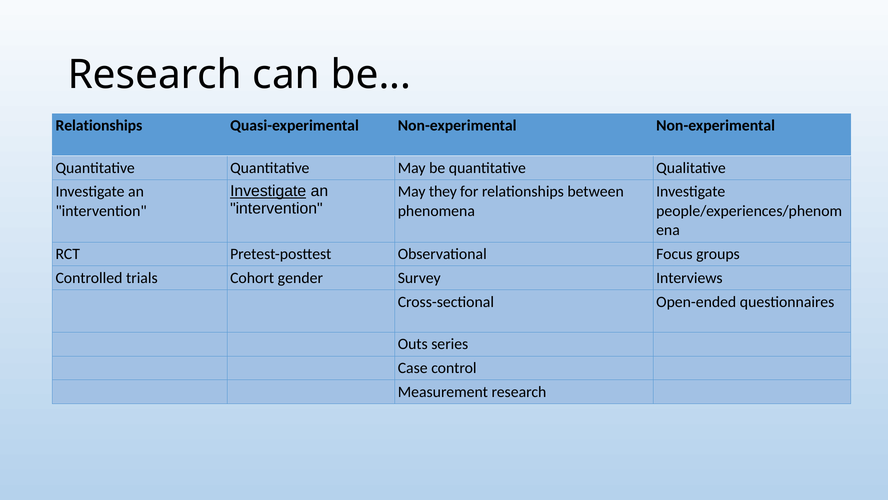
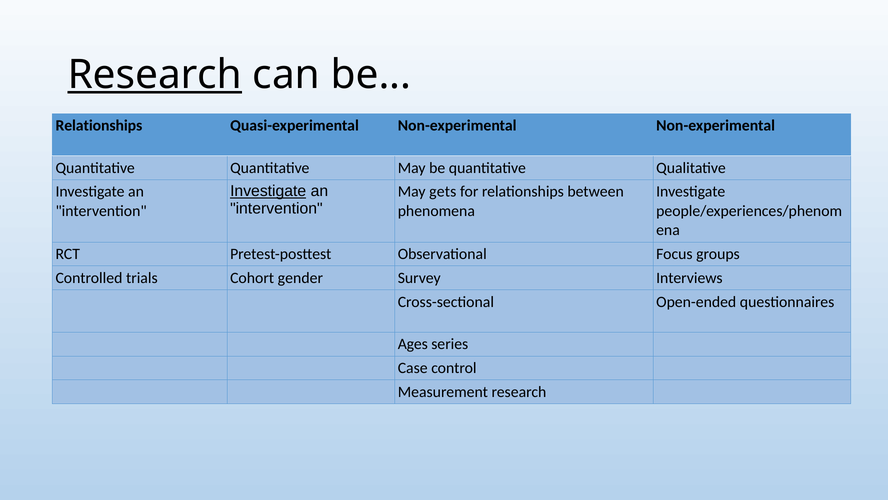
Research underline: none -> present (155, 75)
they: they -> gets (443, 192)
Outs: Outs -> Ages (413, 344)
